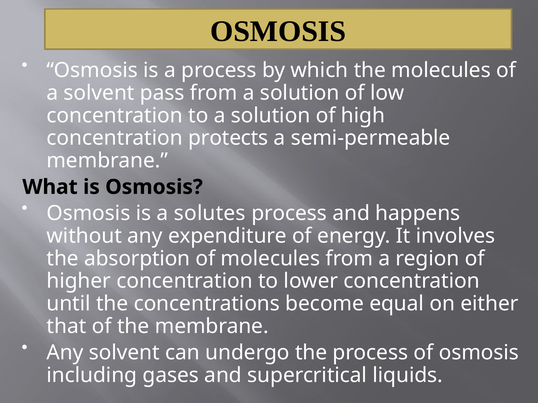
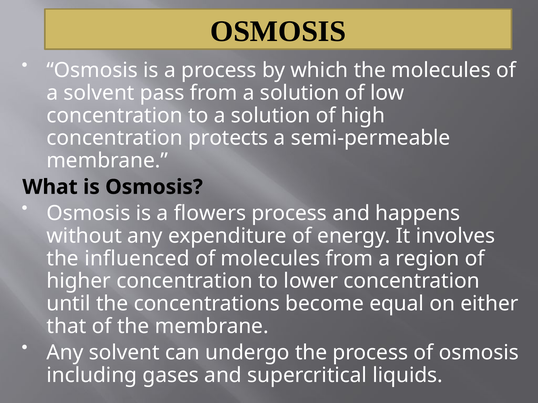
solutes: solutes -> flowers (210, 214)
absorption: absorption -> influenced (137, 259)
